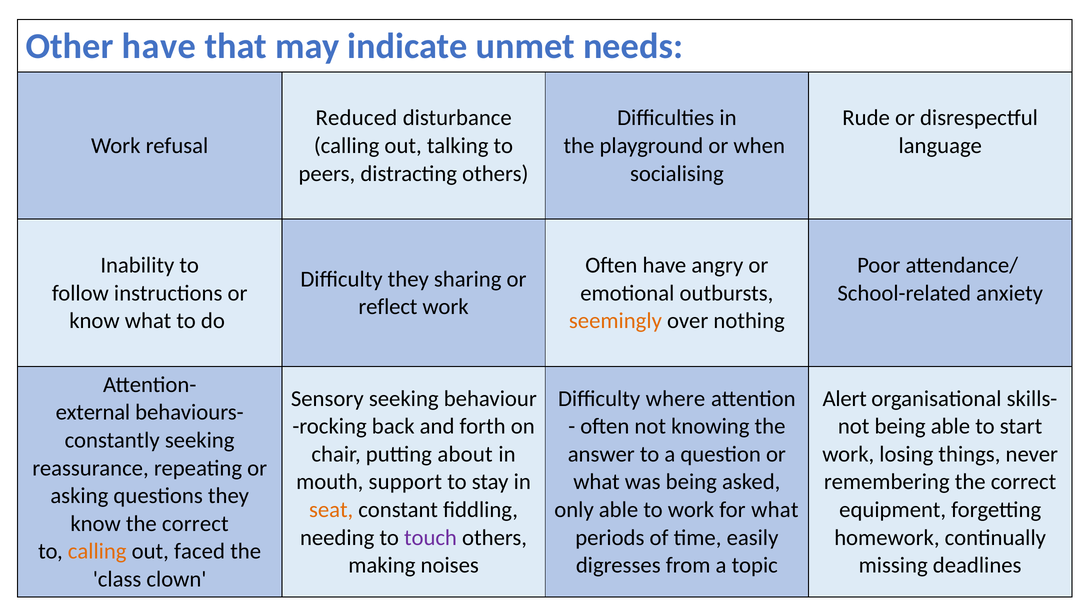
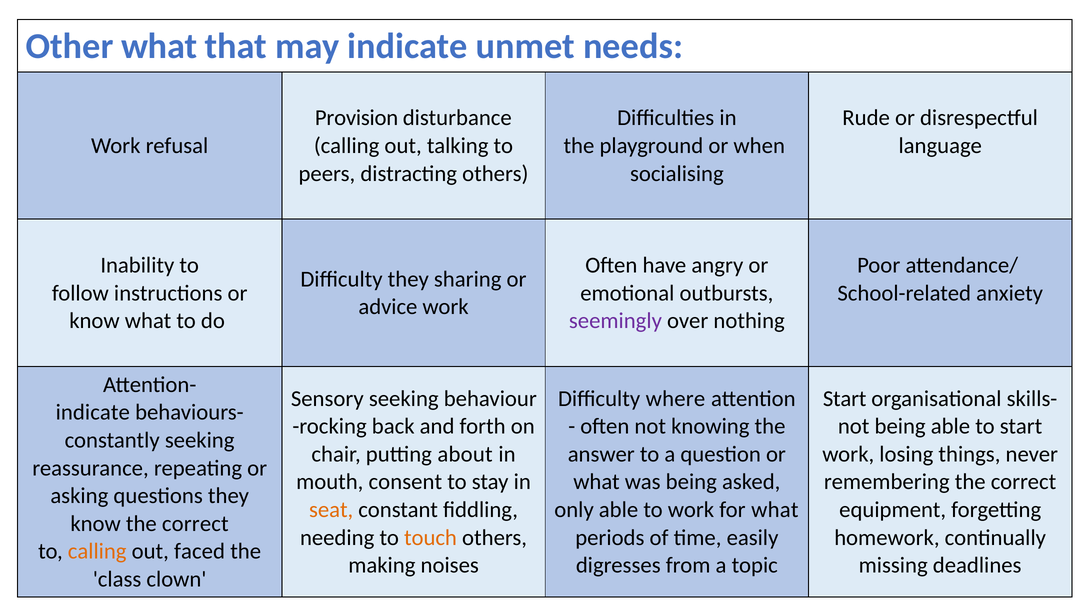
Other have: have -> what (159, 46)
Reduced: Reduced -> Provision (357, 118)
reflect: reflect -> advice (388, 307)
seemingly colour: orange -> purple (615, 321)
Alert: Alert -> Start (845, 399)
external: external -> indicate (93, 413)
support: support -> consent (405, 482)
touch colour: purple -> orange (430, 538)
